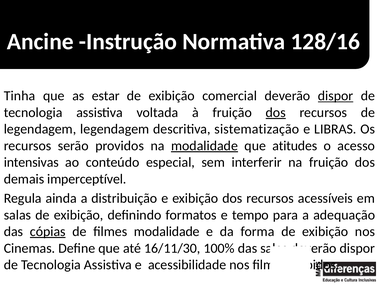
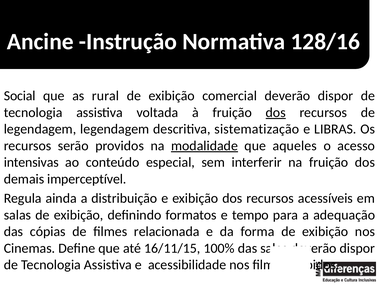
Tinha: Tinha -> Social (20, 96)
estar: estar -> rural (106, 96)
dispor underline: present -> none (336, 96)
atitudes: atitudes -> aqueles (295, 146)
cópias underline: present -> none (48, 232)
filmes modalidade: modalidade -> relacionada (167, 232)
16/11/30: 16/11/30 -> 16/11/15 (172, 248)
